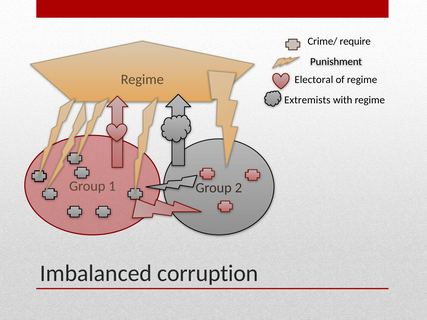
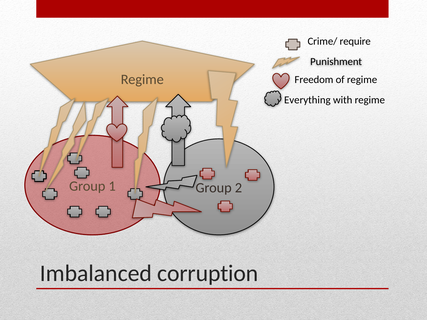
Electoral: Electoral -> Freedom (314, 80)
Extremists: Extremists -> Everything (307, 100)
